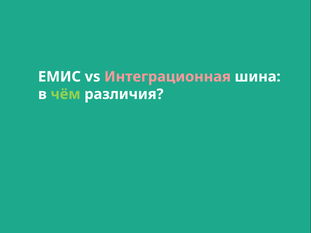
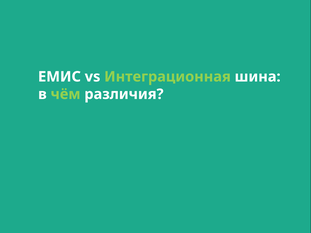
Интеграционная colour: pink -> light green (167, 77)
